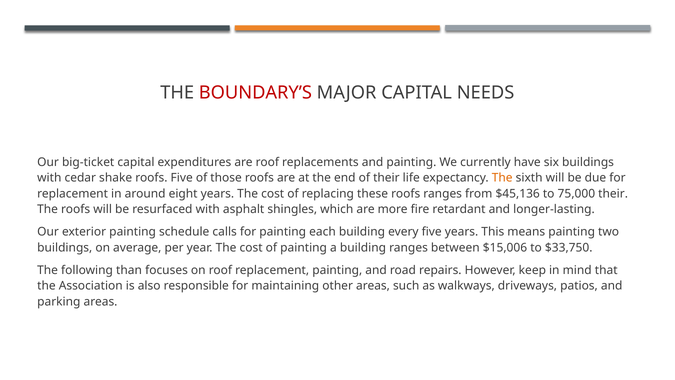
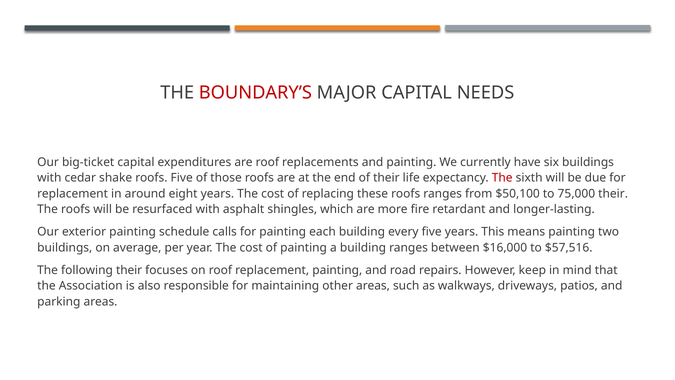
The colour: orange -> red (502, 178)
$45,136: $45,136 -> $50,100 (518, 194)
$15,006: $15,006 -> $16,000 (505, 248)
$33,750: $33,750 -> $57,516 (569, 248)
following than: than -> their (129, 270)
